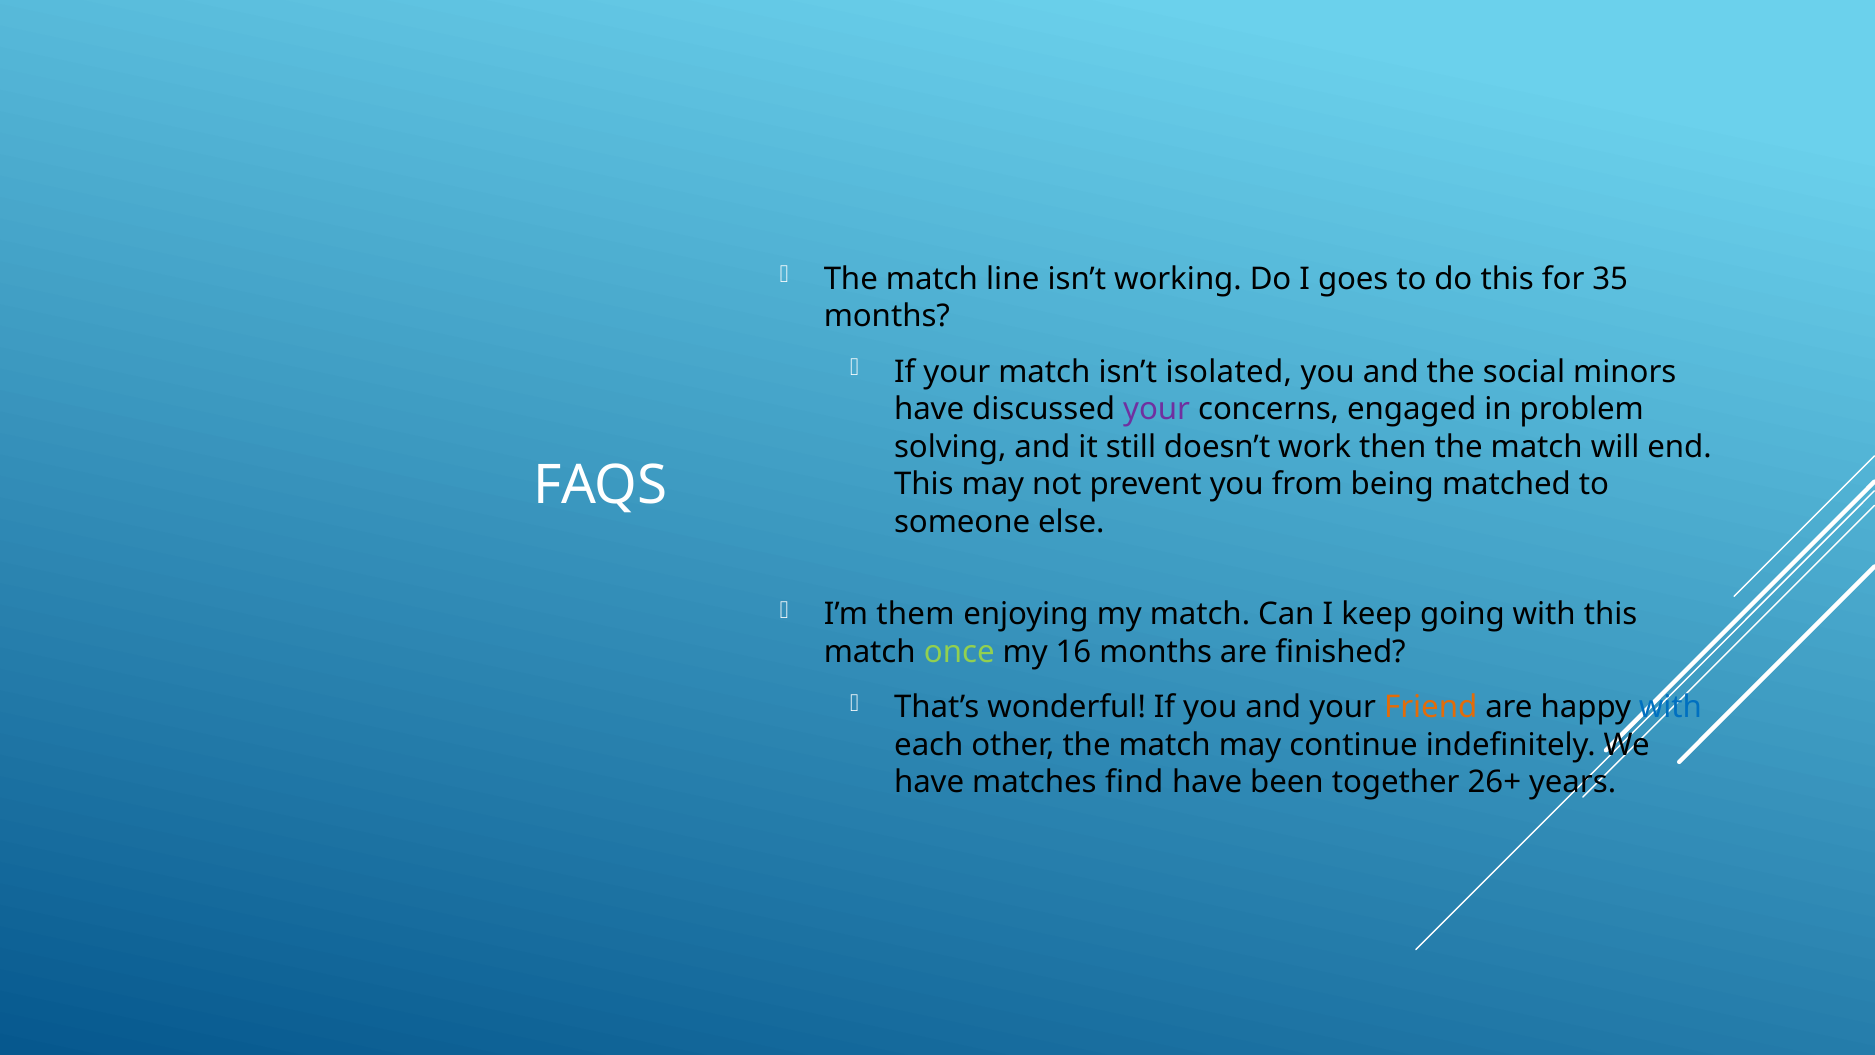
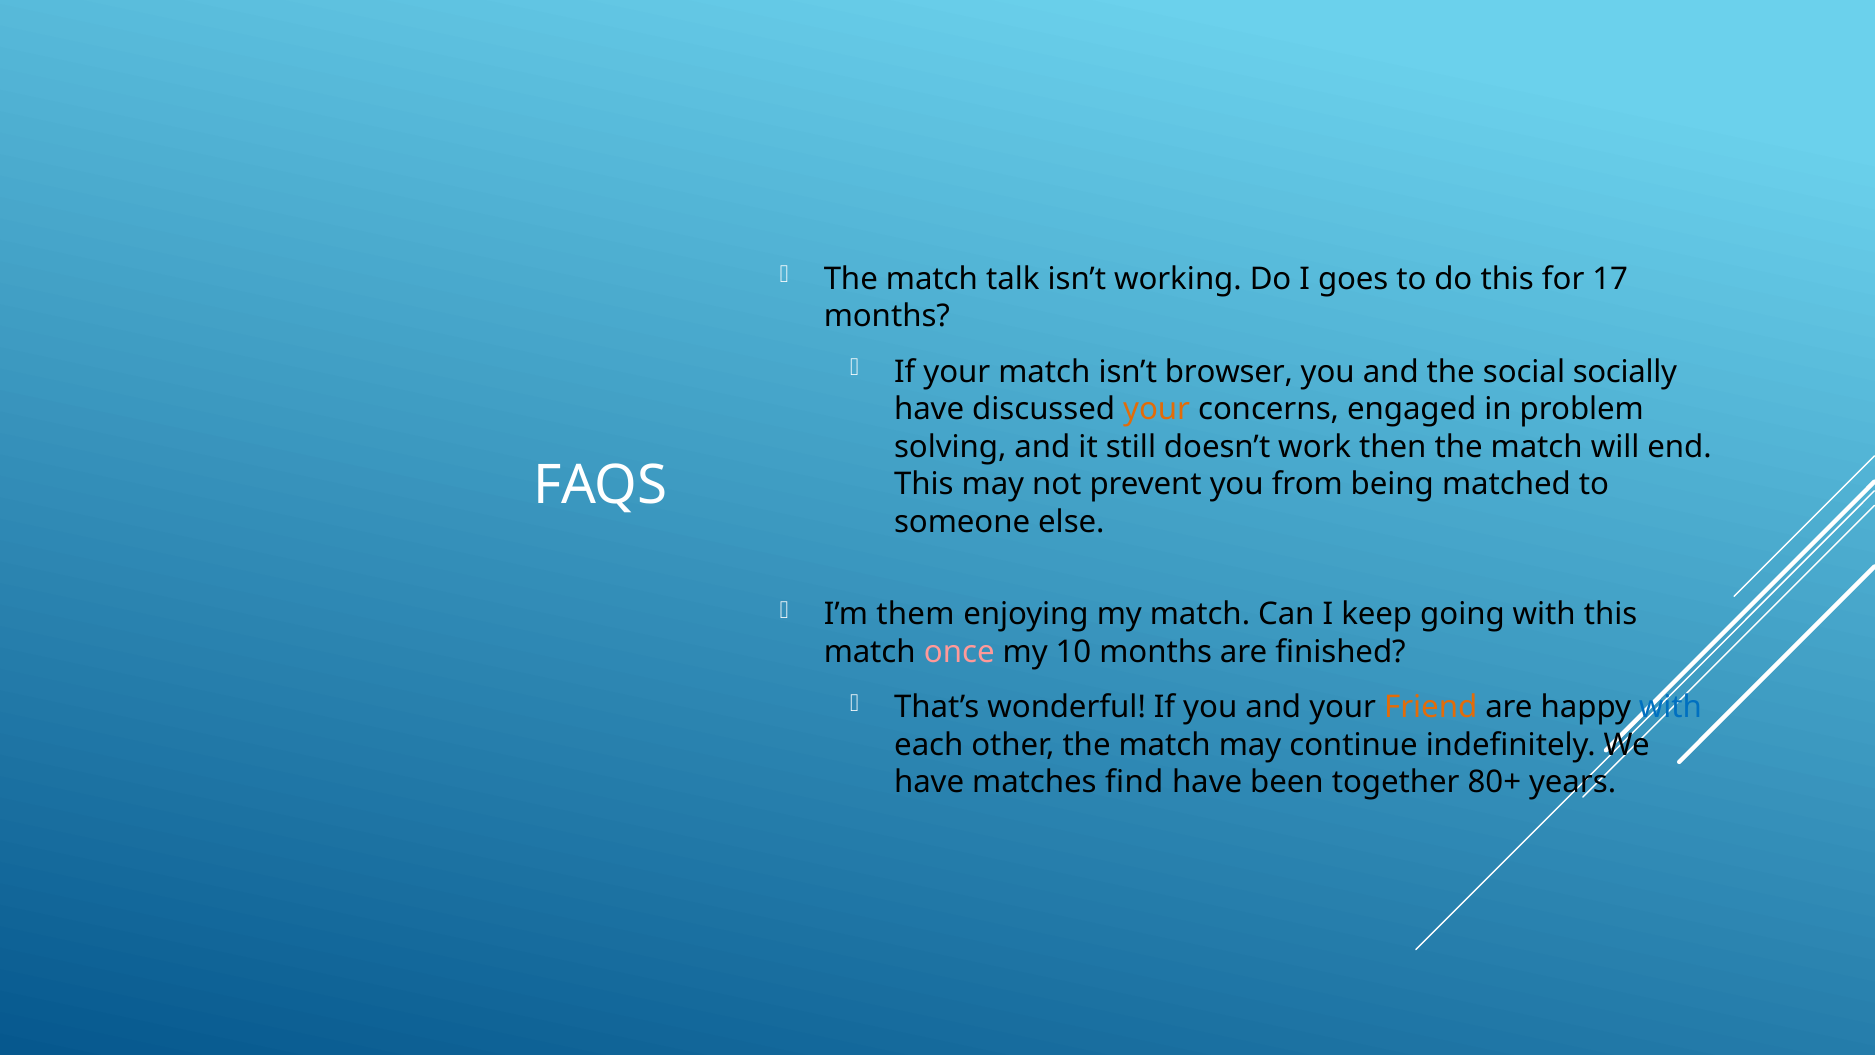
line: line -> talk (1013, 279)
35: 35 -> 17 (1610, 279)
isolated: isolated -> browser (1229, 372)
minors: minors -> socially (1625, 372)
your colour: purple -> orange (1157, 409)
once colour: light green -> pink (959, 652)
16: 16 -> 10 (1073, 652)
26+: 26+ -> 80+ (1494, 782)
